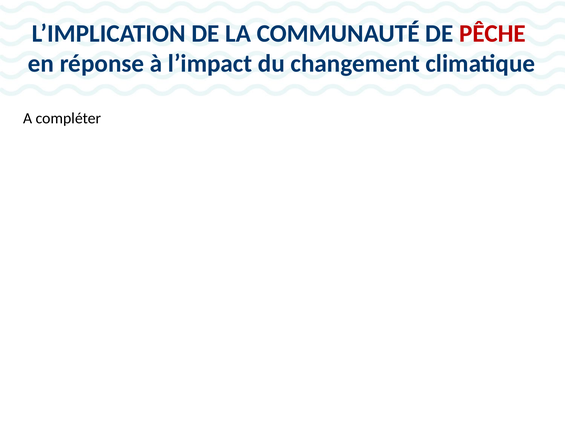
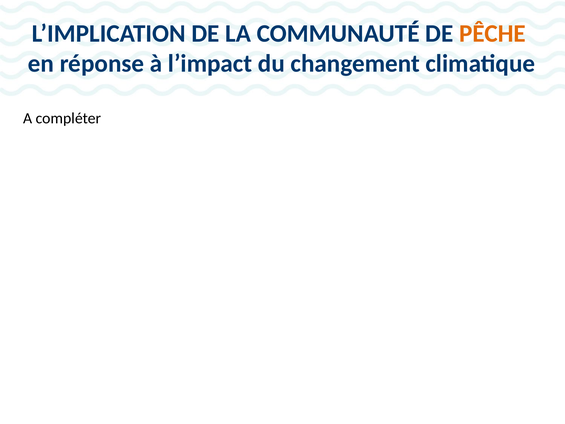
PÊCHE colour: red -> orange (492, 33)
